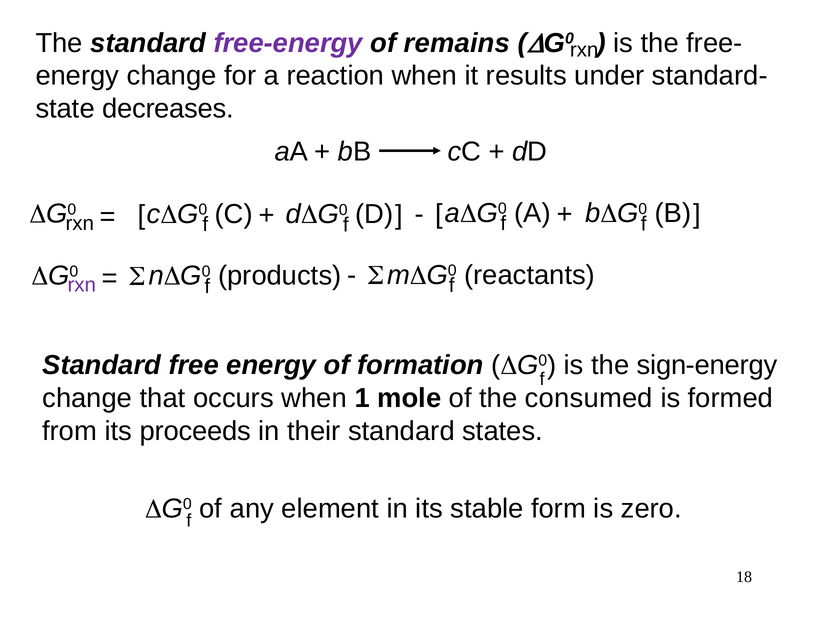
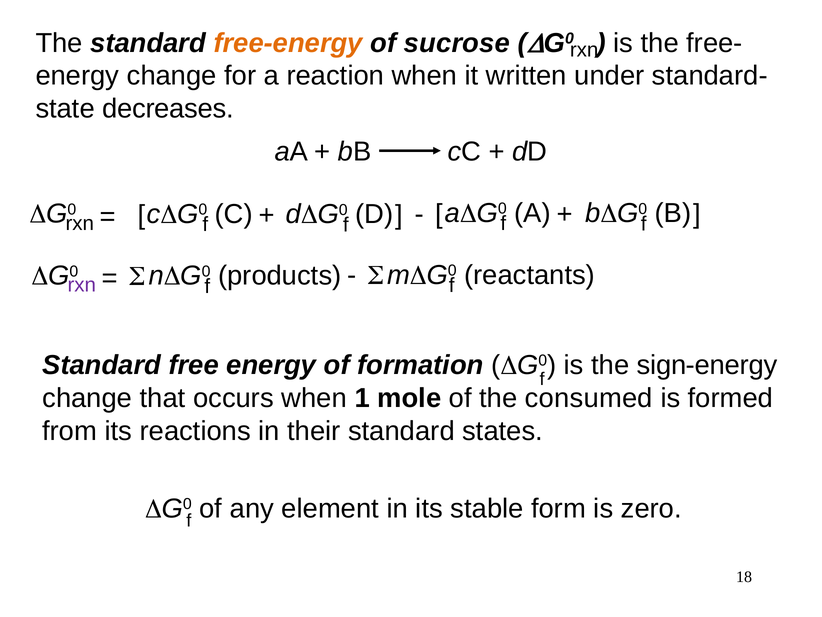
free-energy colour: purple -> orange (288, 43)
remains: remains -> sucrose (457, 43)
results: results -> written (526, 76)
proceeds: proceeds -> reactions (195, 431)
